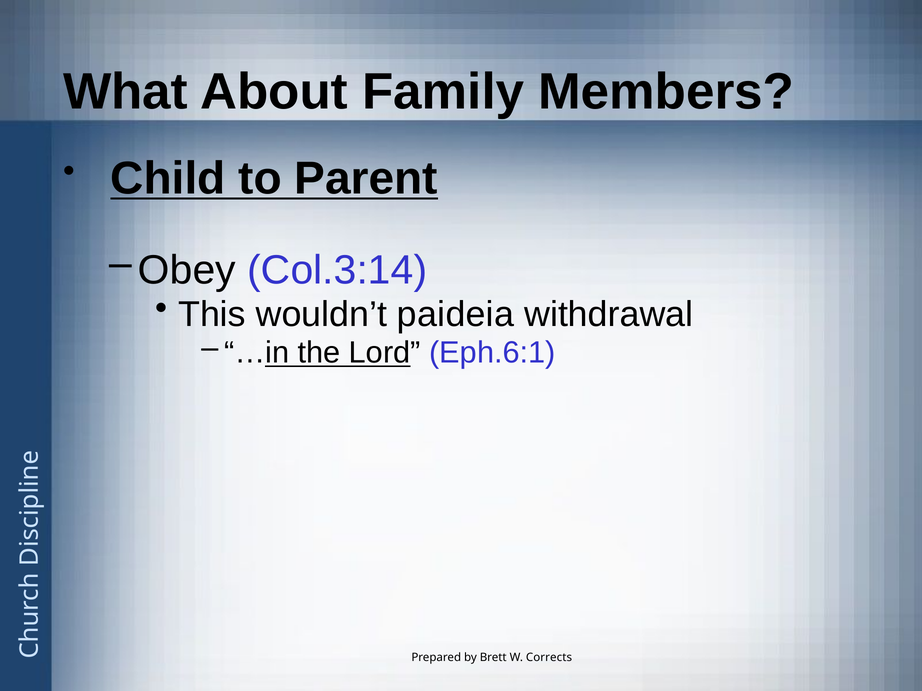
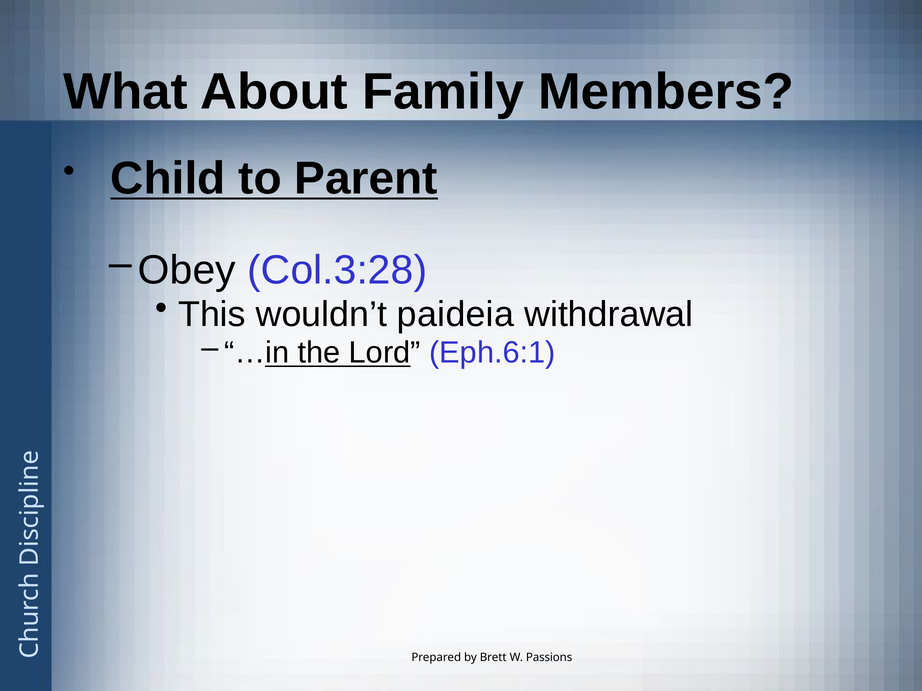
Col.3:14: Col.3:14 -> Col.3:28 (337, 270)
Corrects: Corrects -> Passions (549, 658)
